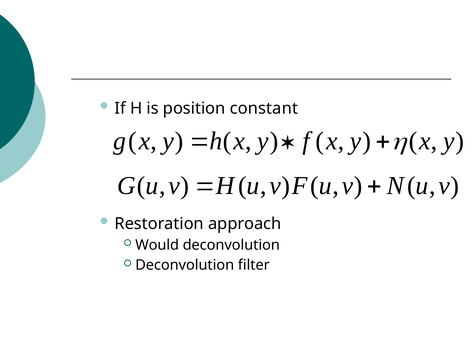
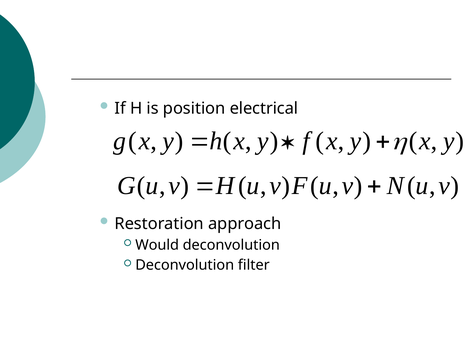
constant: constant -> electrical (264, 108)
